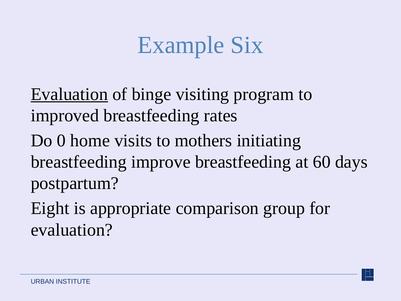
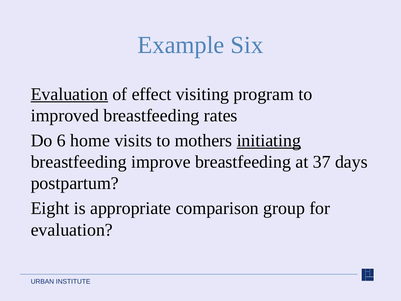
binge: binge -> effect (152, 94)
0: 0 -> 6 (61, 140)
initiating underline: none -> present (269, 140)
60: 60 -> 37 (322, 162)
